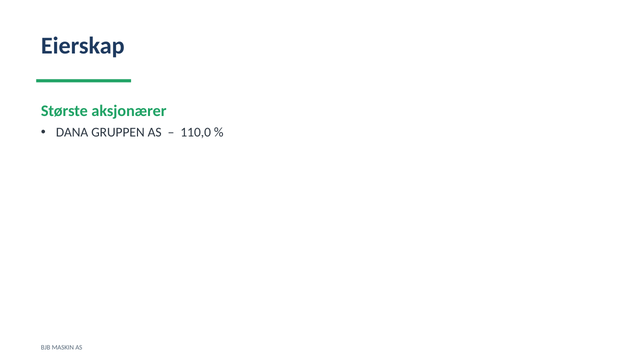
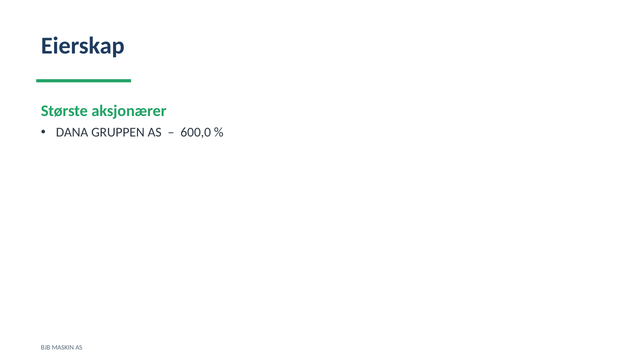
110,0: 110,0 -> 600,0 (196, 132)
